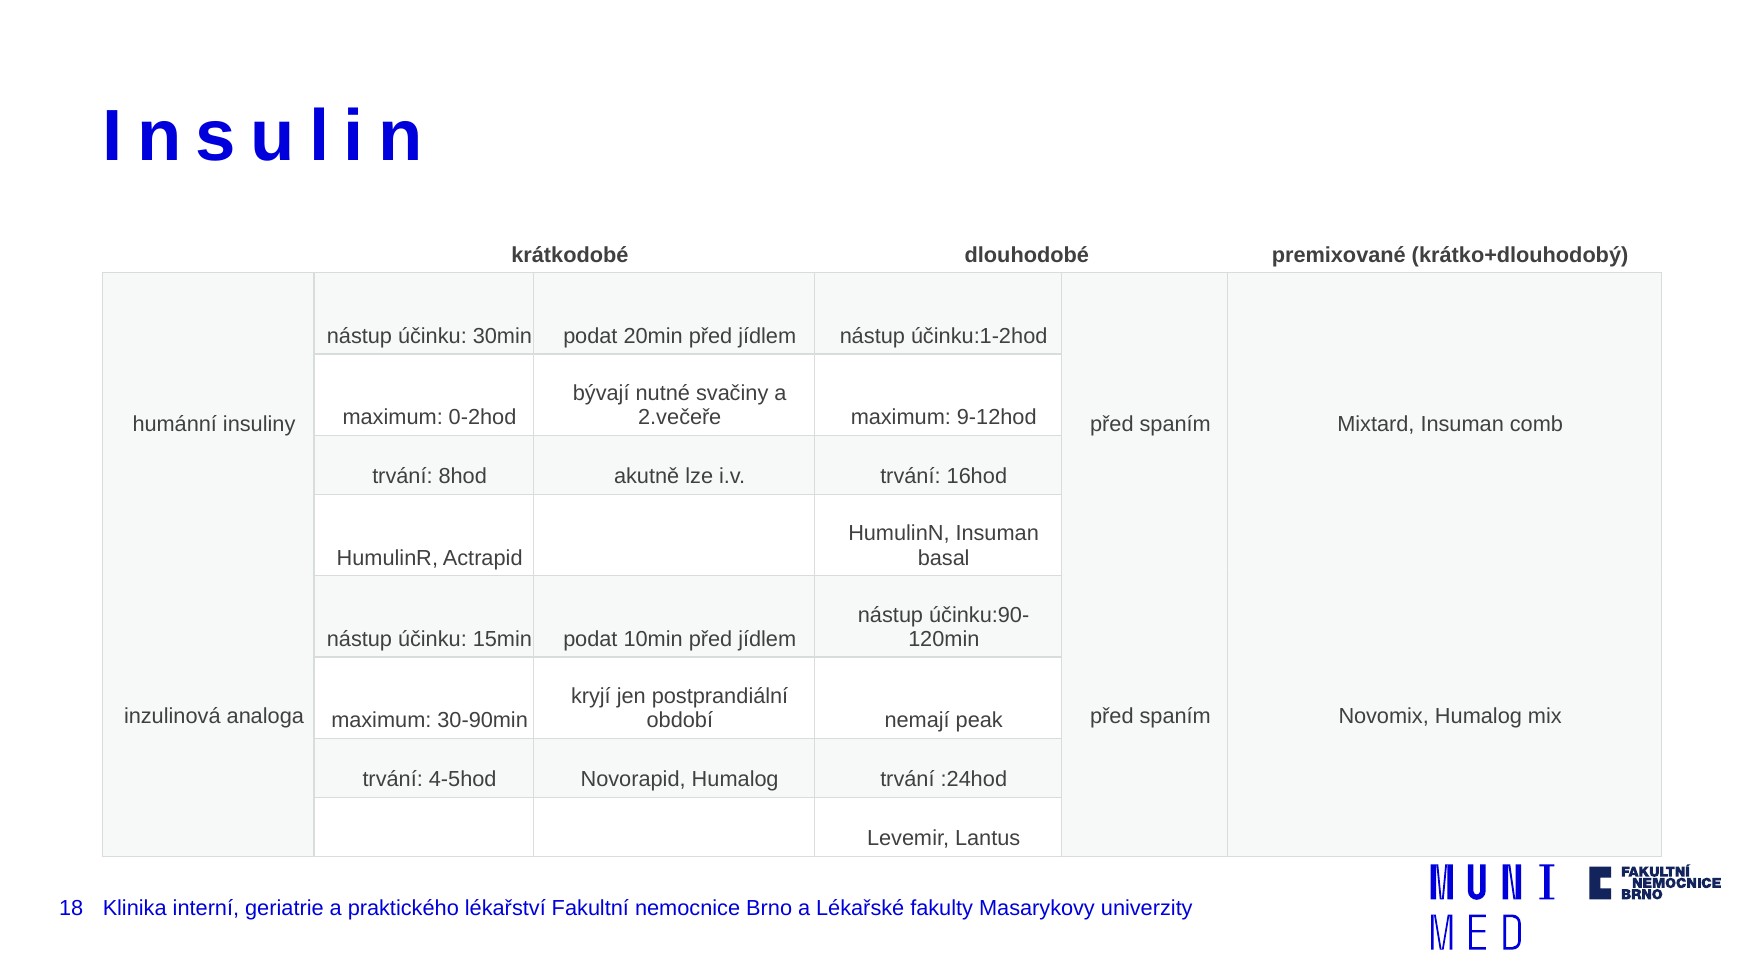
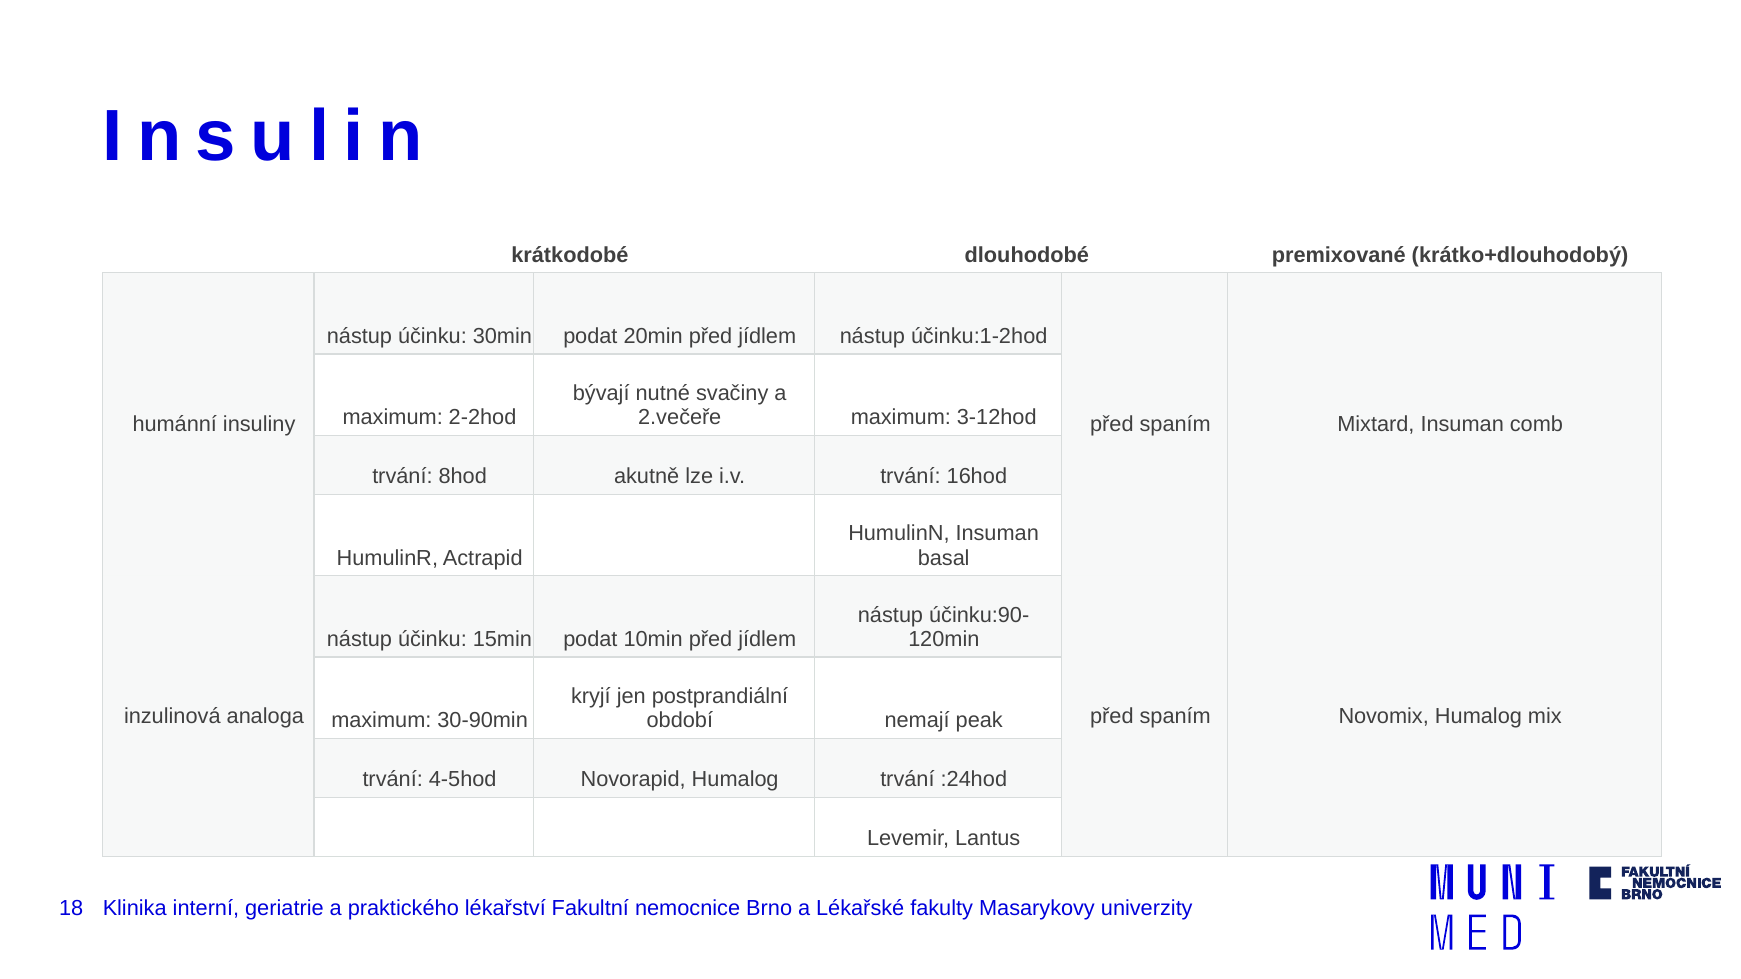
0-2hod: 0-2hod -> 2-2hod (483, 418)
9-12hod: 9-12hod -> 3-12hod (997, 418)
